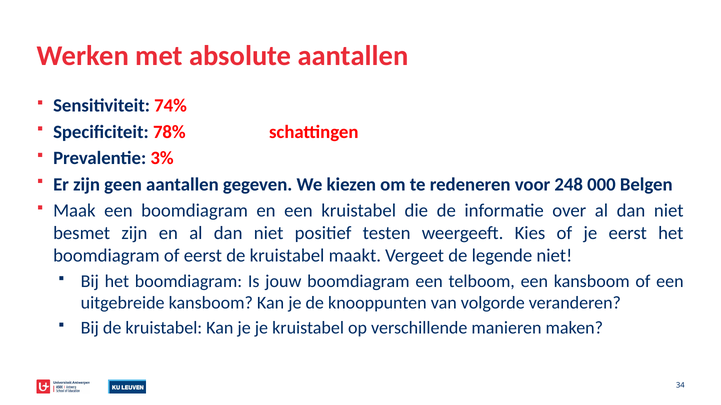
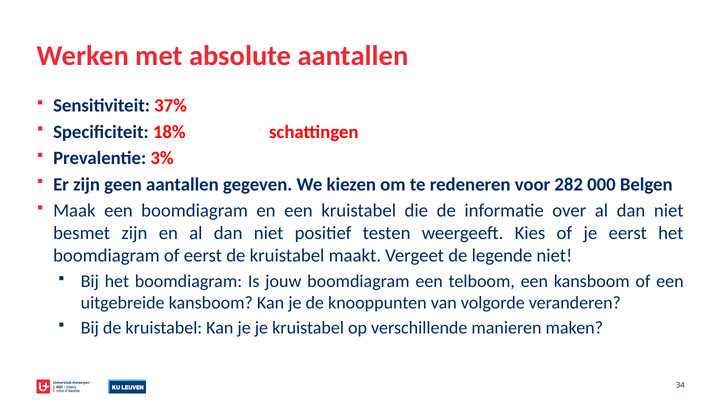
74%: 74% -> 37% (170, 106)
78%: 78% -> 18% (169, 132)
248: 248 -> 282 (569, 185)
